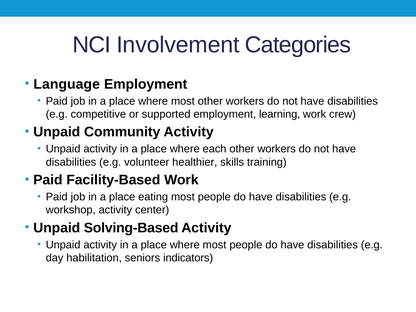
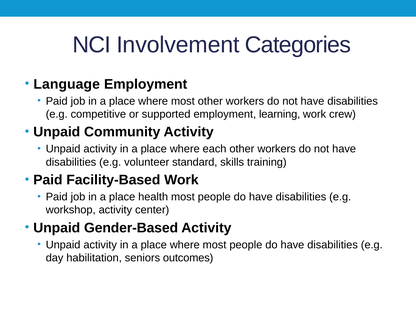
healthier: healthier -> standard (195, 162)
eating: eating -> health (153, 197)
Solving-Based: Solving-Based -> Gender-Based (131, 228)
indicators: indicators -> outcomes (188, 258)
